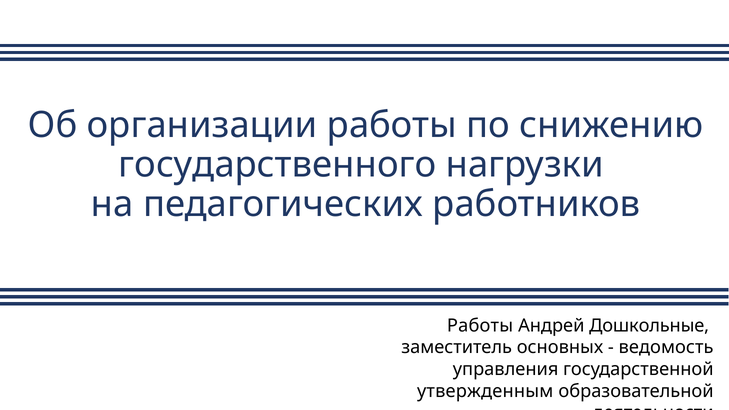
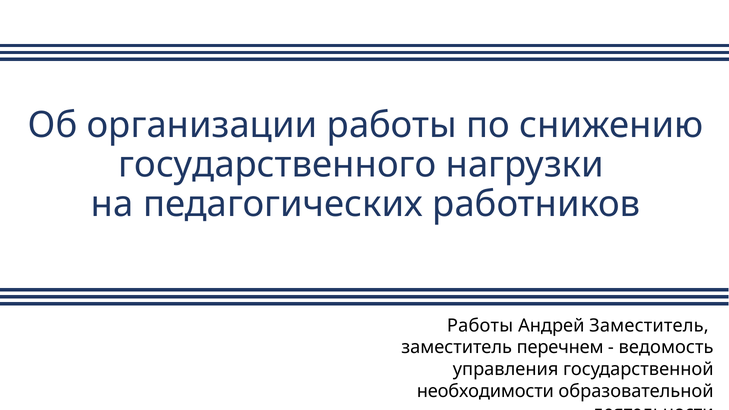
Андрей Дошкольные: Дошкольные -> Заместитель (649, 326)
основных: основных -> перечнем (560, 347)
утвержденным: утвержденным -> необходимости (485, 391)
